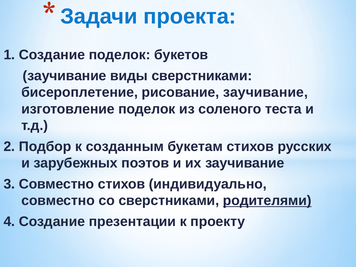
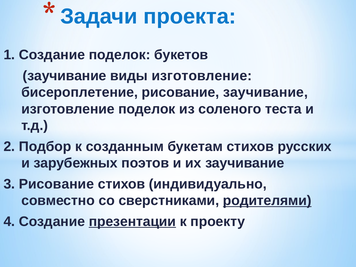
виды сверстниками: сверстниками -> изготовление (202, 76)
3 Совместно: Совместно -> Рисование (56, 184)
презентации underline: none -> present (132, 221)
